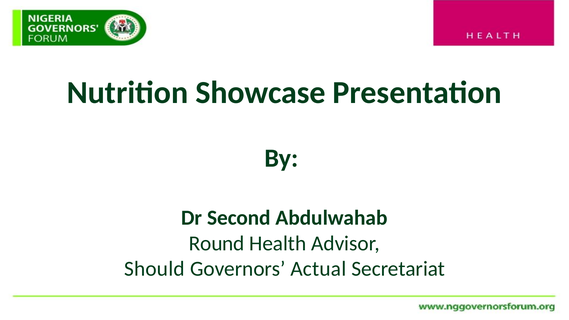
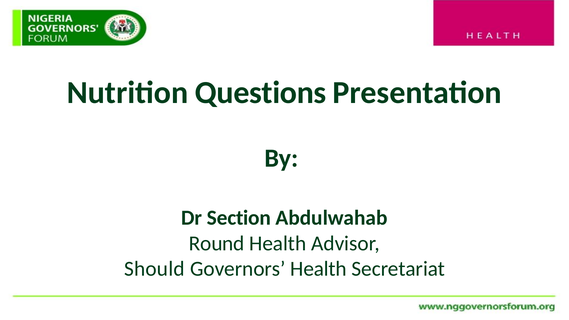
Showcase: Showcase -> Questions (261, 93)
Second: Second -> Section (239, 218)
Governors Actual: Actual -> Health (318, 269)
